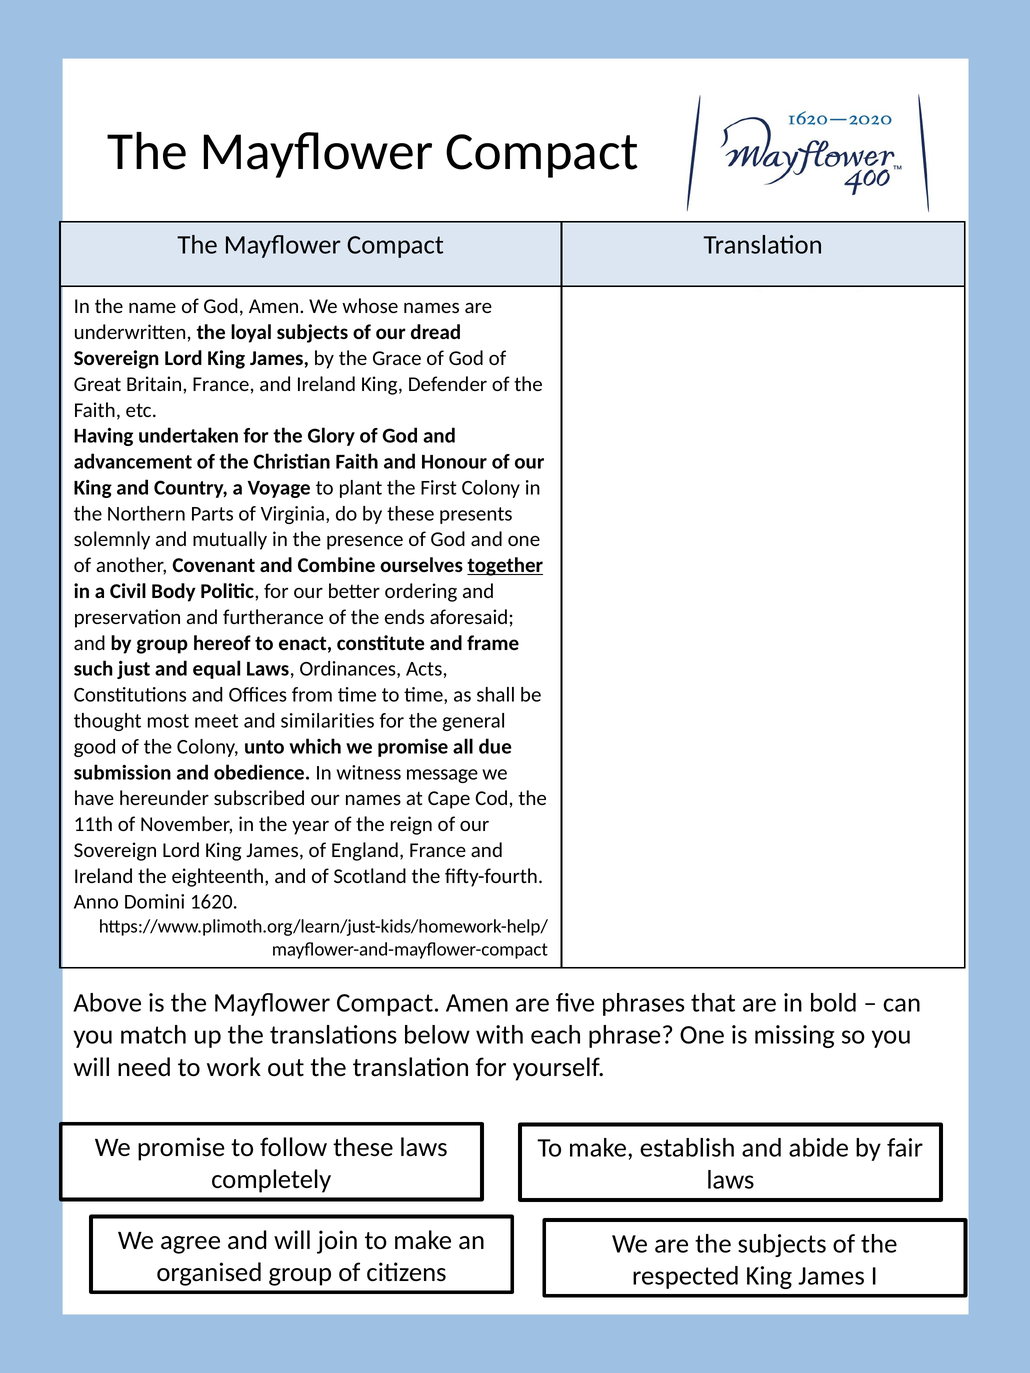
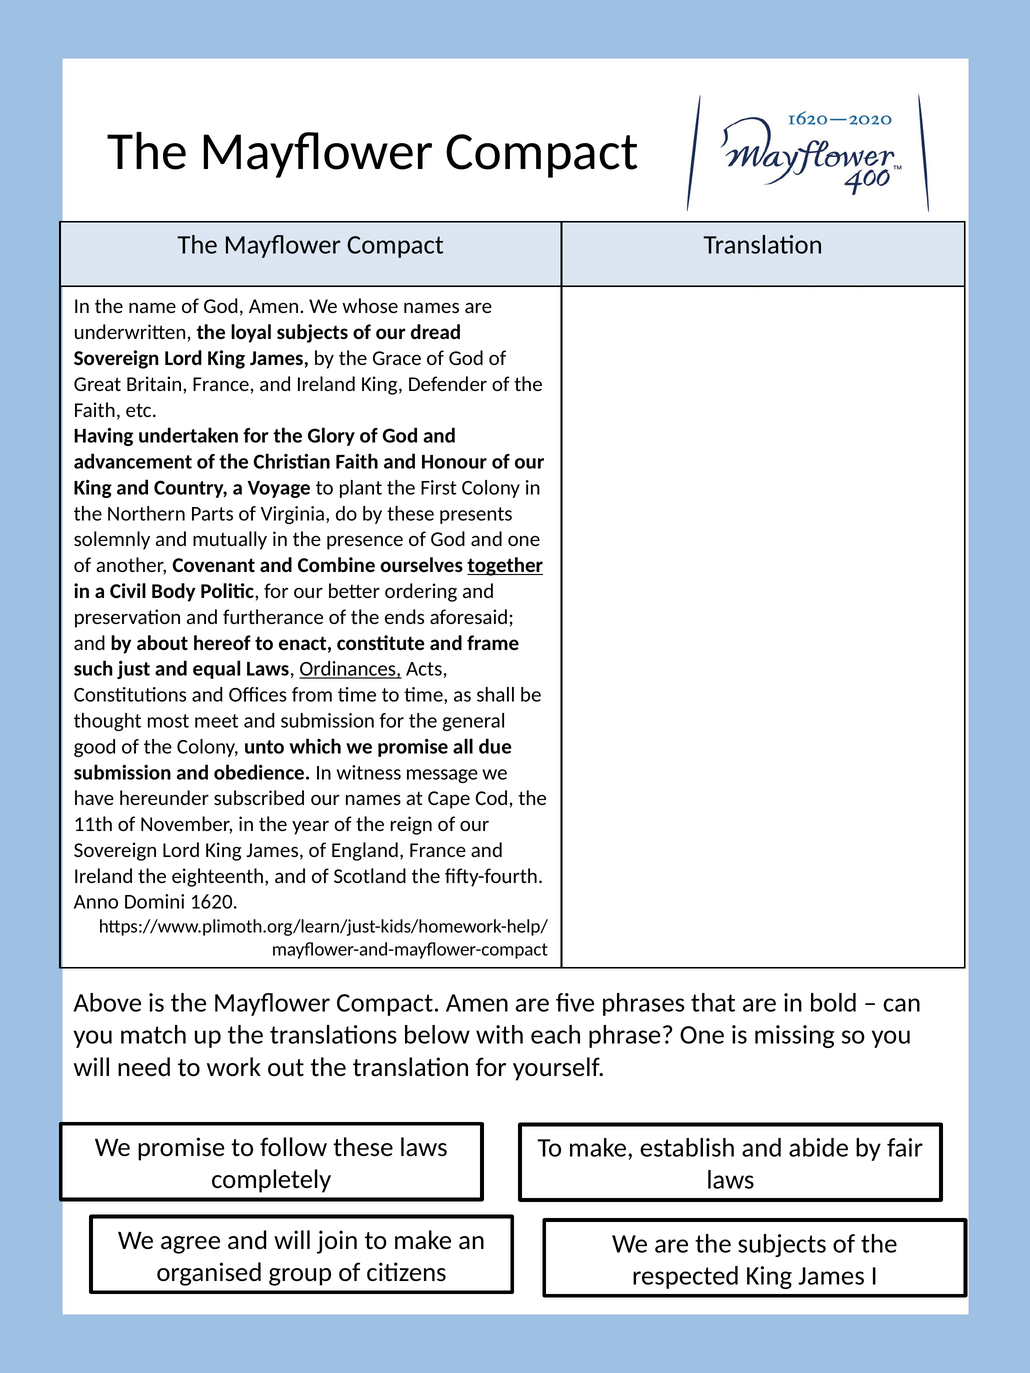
by group: group -> about (162, 643)
Ordinances underline: none -> present (350, 669)
and similarities: similarities -> submission (328, 721)
